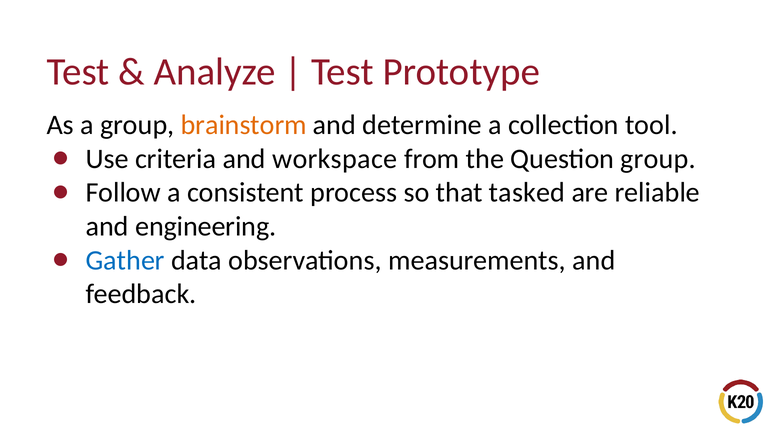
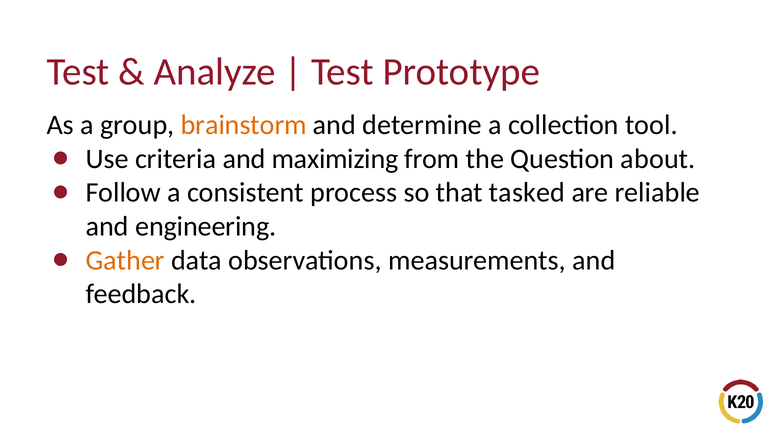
workspace: workspace -> maximizing (335, 159)
Question group: group -> about (658, 159)
Gather colour: blue -> orange (125, 260)
